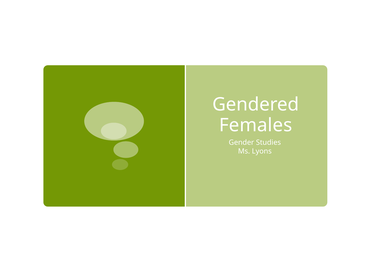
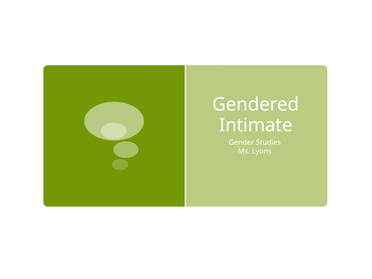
Females: Females -> Intimate (256, 125)
